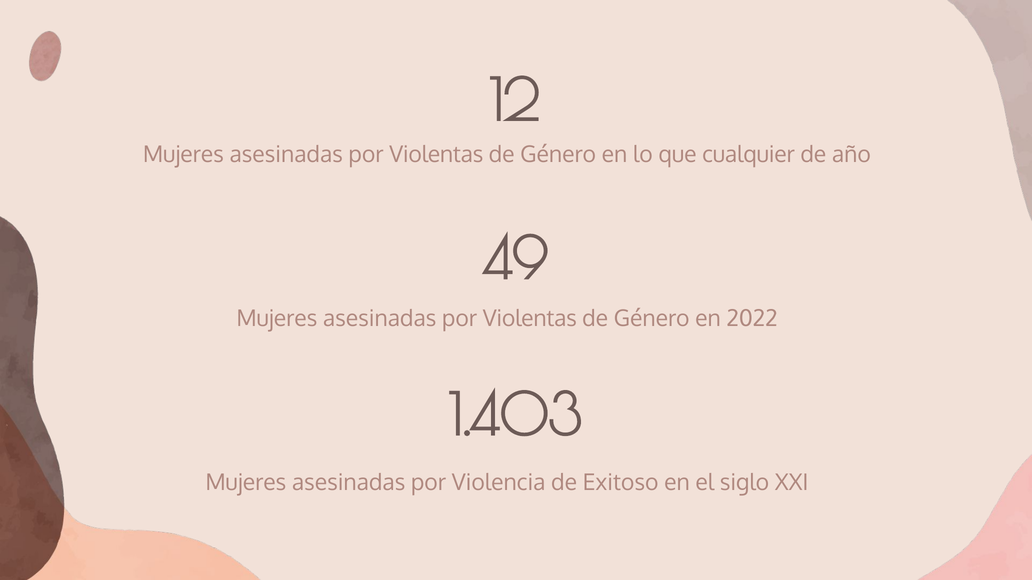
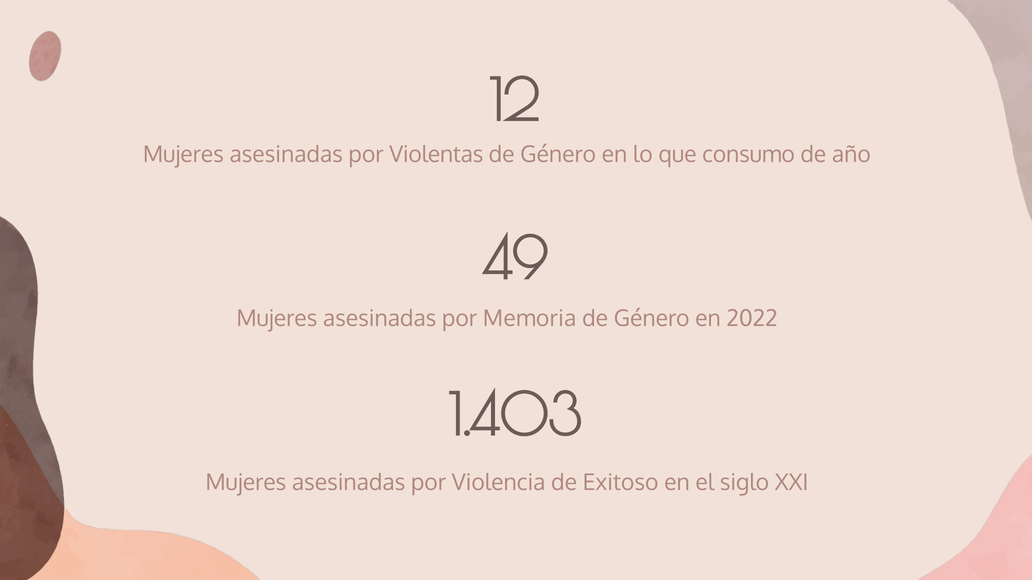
cualquier: cualquier -> consumo (749, 155)
Violentas: Violentas -> Memoria (530, 319)
